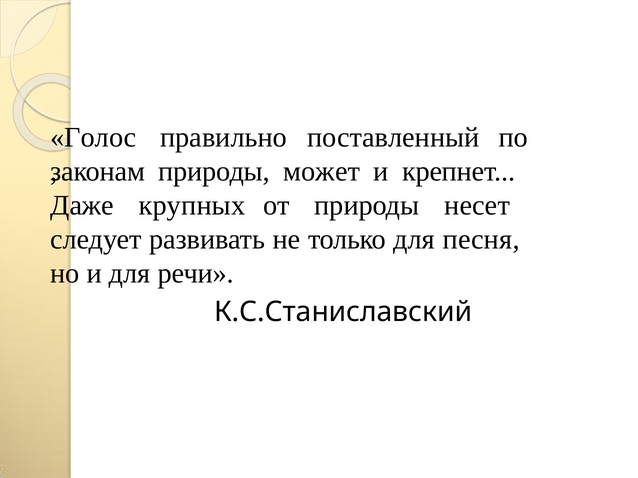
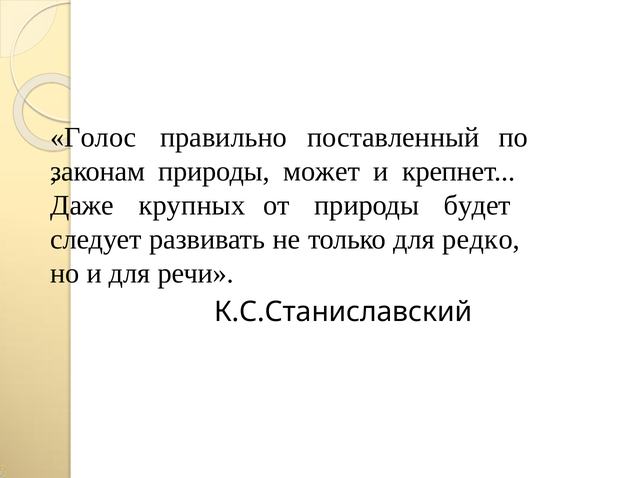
несет: несет -> будет (477, 206)
песня: песня -> редко (481, 240)
